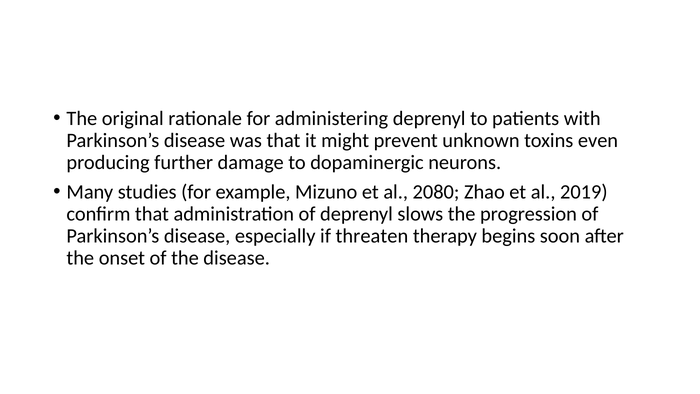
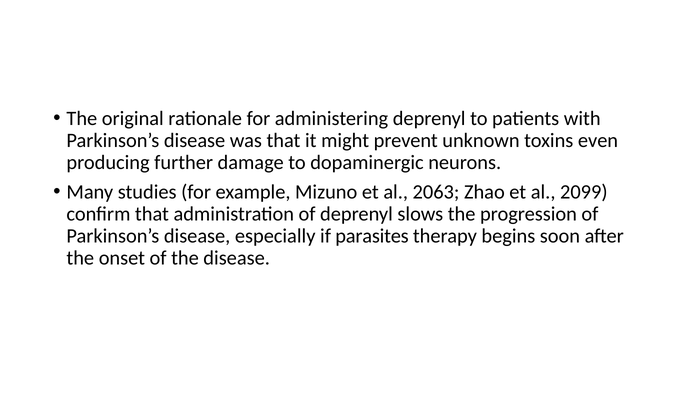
2080: 2080 -> 2063 (436, 192)
2019: 2019 -> 2099 (584, 192)
threaten: threaten -> parasites (372, 236)
